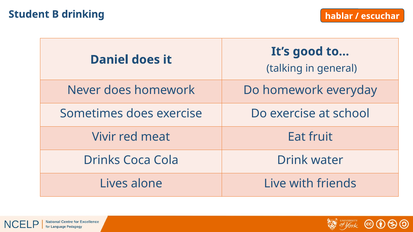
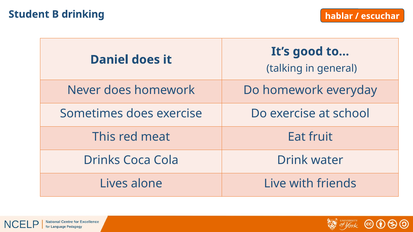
Vivir: Vivir -> This (104, 137)
